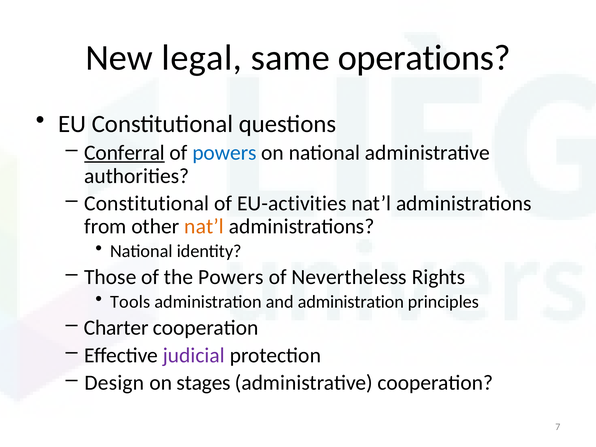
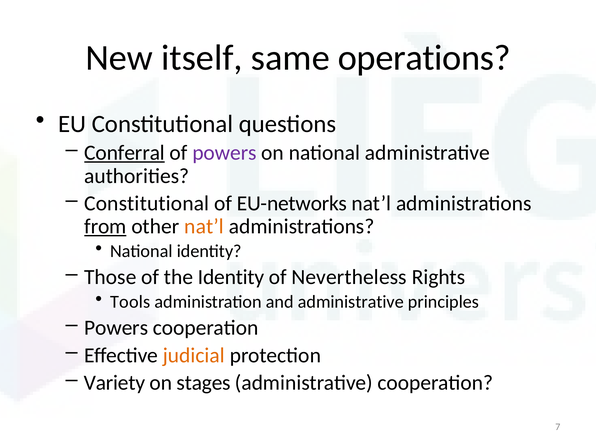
legal: legal -> itself (202, 58)
powers colour: blue -> purple (224, 153)
EU-activities: EU-activities -> EU-networks (292, 203)
from underline: none -> present (105, 227)
the Powers: Powers -> Identity (231, 277)
and administration: administration -> administrative (351, 302)
Charter: Charter -> Powers (116, 328)
judicial colour: purple -> orange (194, 355)
Design: Design -> Variety (115, 383)
